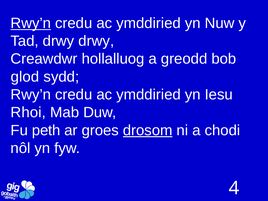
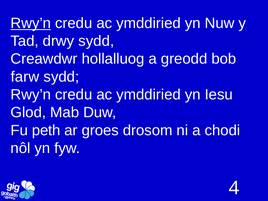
drwy drwy: drwy -> sydd (96, 41)
glod: glod -> farw (25, 77)
Rhoi: Rhoi -> Glod (28, 112)
drosom underline: present -> none (148, 130)
